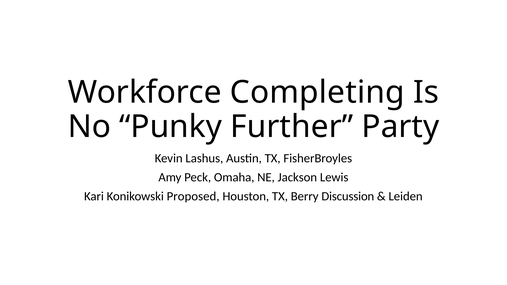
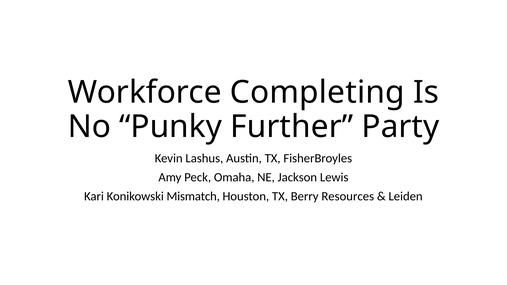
Proposed: Proposed -> Mismatch (193, 196)
Discussion: Discussion -> Resources (348, 196)
